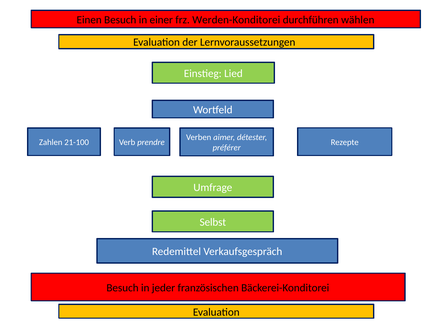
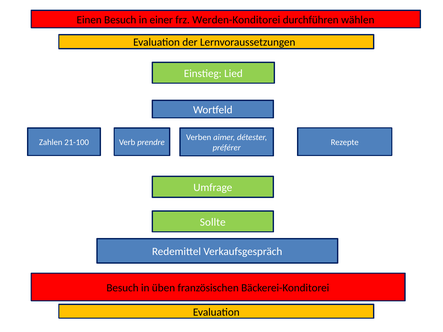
Selbst: Selbst -> Sollte (213, 222)
jeder: jeder -> üben (163, 288)
